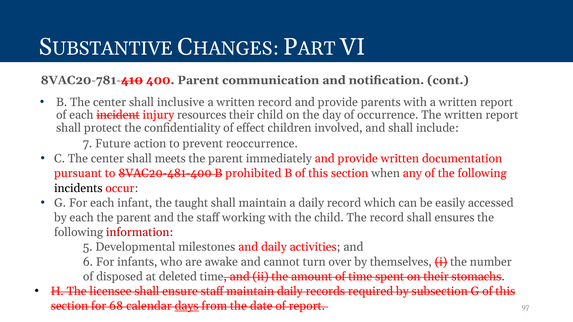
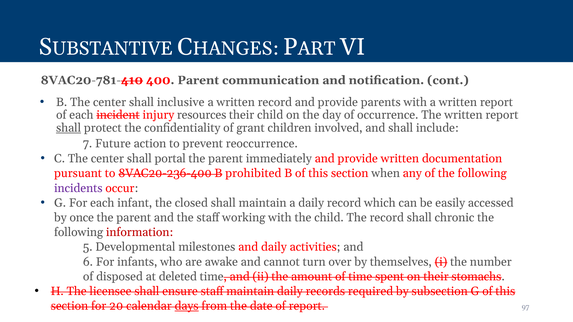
shall underline: none -> present (69, 128)
effect: effect -> grant (251, 128)
meets: meets -> portal (170, 159)
8VAC20-481-400: 8VAC20-481-400 -> 8VAC20-236-400 (165, 174)
incidents colour: black -> purple (78, 188)
taught: taught -> closed (191, 203)
by each: each -> once (82, 218)
ensures: ensures -> chronic (454, 218)
68: 68 -> 20 (116, 306)
